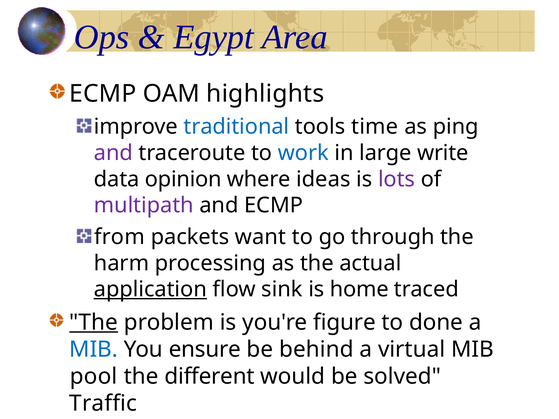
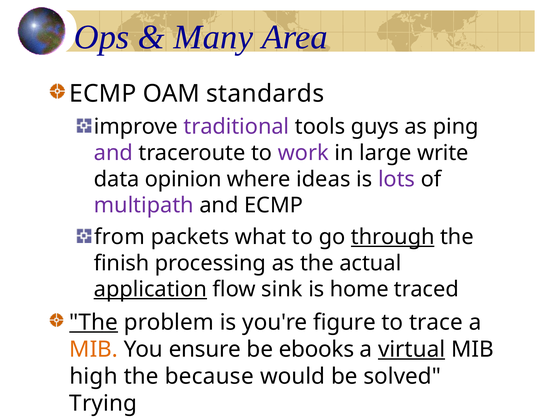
Egypt: Egypt -> Many (213, 37)
highlights: highlights -> standards (265, 94)
traditional colour: blue -> purple (236, 127)
time: time -> guys (375, 127)
work colour: blue -> purple (303, 153)
want: want -> what (261, 237)
through underline: none -> present (393, 237)
harm: harm -> finish (122, 263)
done: done -> trace (436, 322)
MIB colour: blue -> orange (94, 349)
behind: behind -> ebooks (316, 349)
virtual underline: none -> present (412, 349)
pool: pool -> high (94, 377)
different: different -> because (209, 377)
Traffic: Traffic -> Trying (103, 404)
